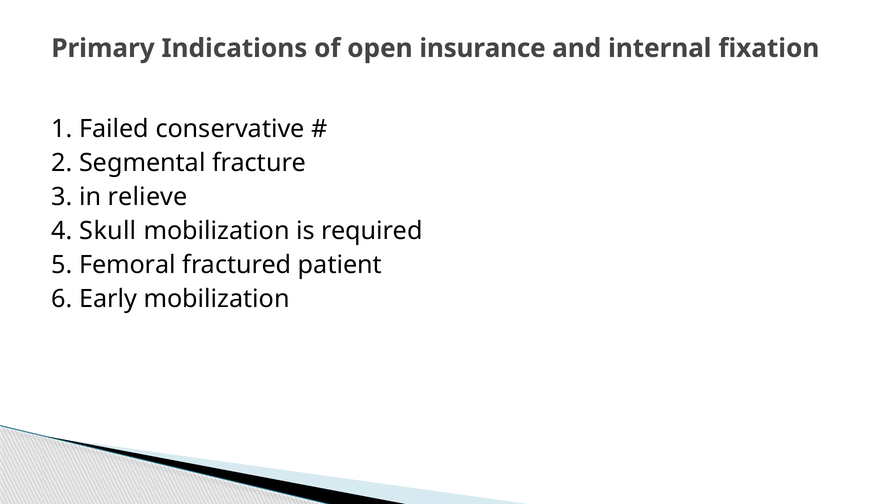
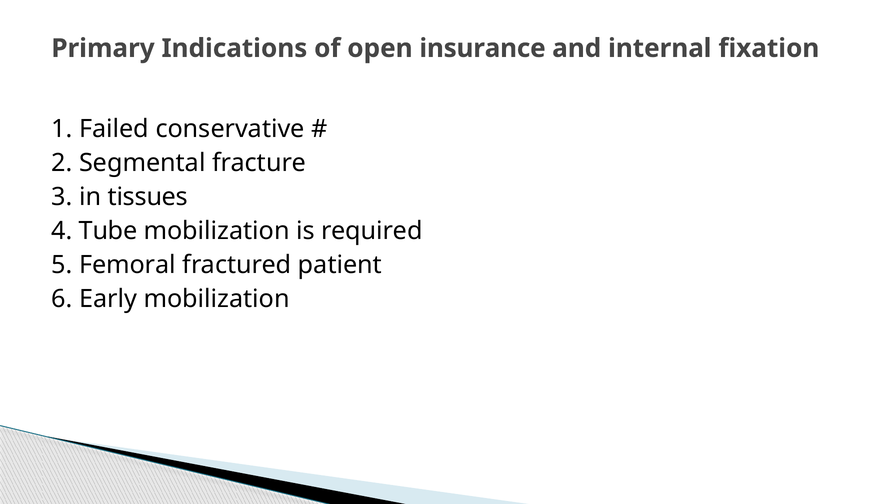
relieve: relieve -> tissues (148, 197)
Skull: Skull -> Tube (108, 231)
